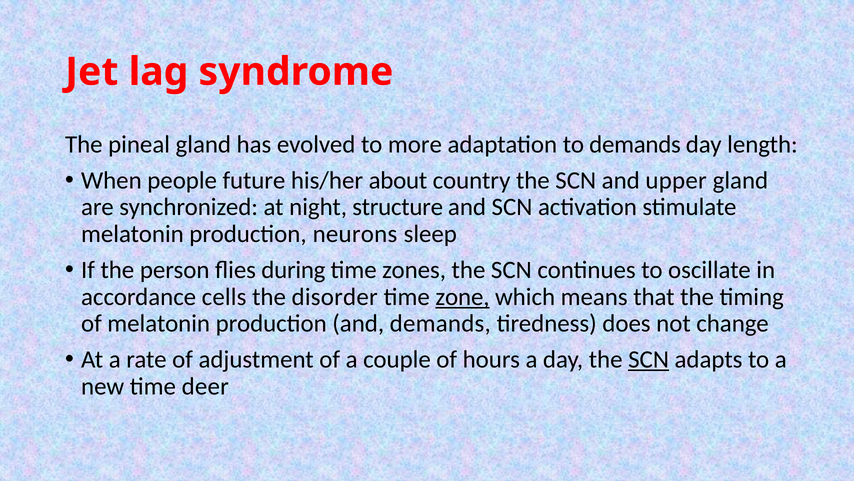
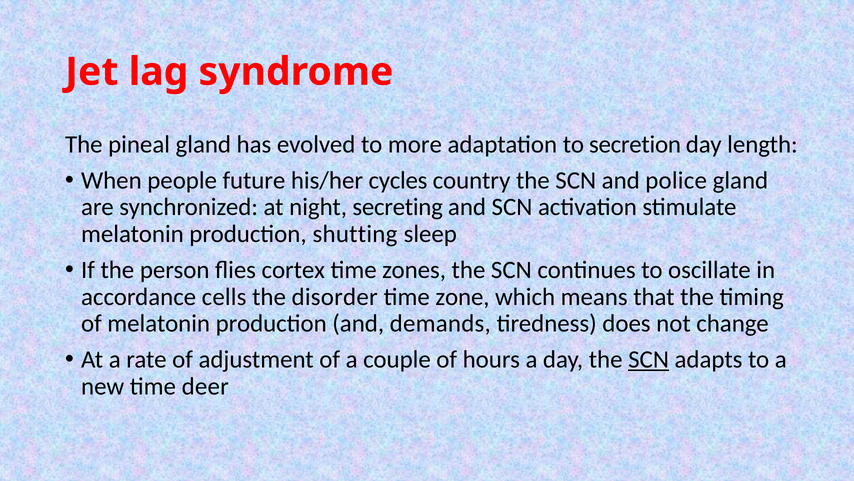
to demands: demands -> secretion (635, 144)
about: about -> cycles (398, 180)
upper: upper -> police (676, 180)
structure: structure -> secreting (398, 207)
neurons: neurons -> shutting (355, 234)
during: during -> cortex (293, 270)
zone underline: present -> none (462, 296)
